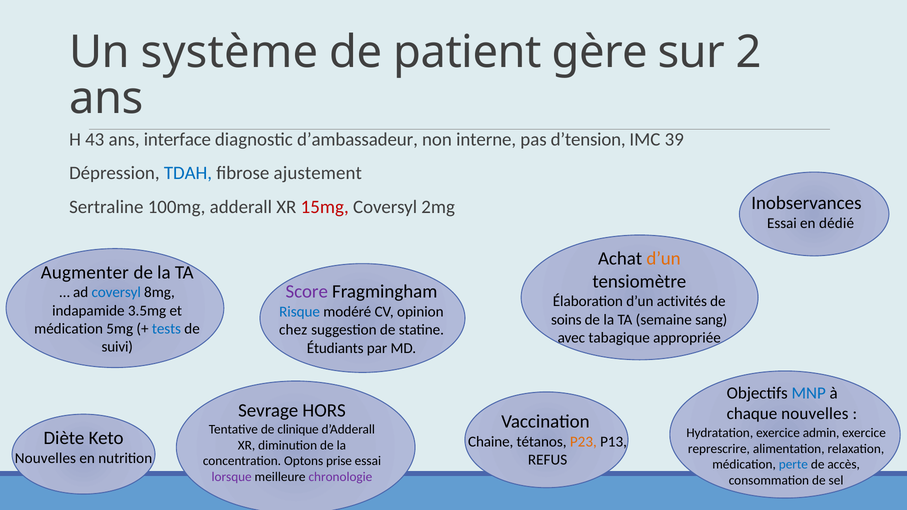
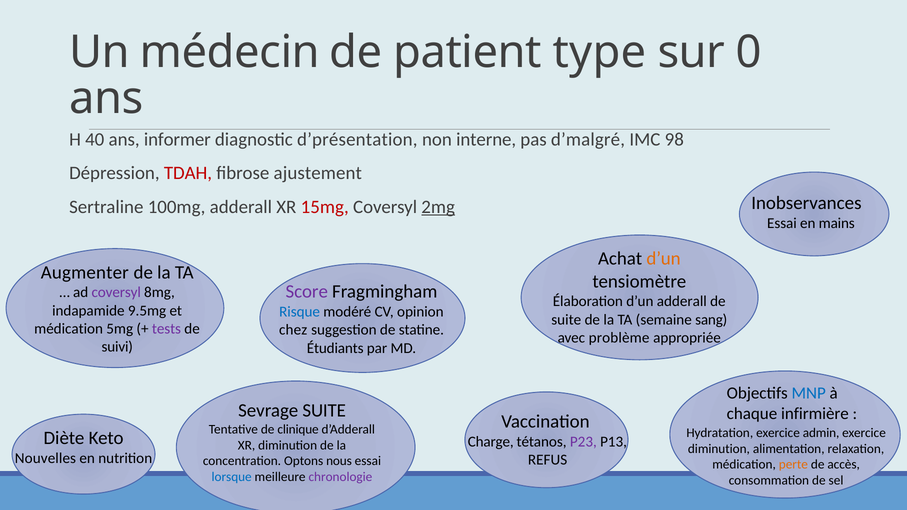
système: système -> médecin (230, 52)
gère: gère -> type (599, 52)
2: 2 -> 0 (749, 52)
43: 43 -> 40 (95, 140)
interface: interface -> informer (177, 140)
d’ambassadeur: d’ambassadeur -> d’présentation (357, 140)
d’tension: d’tension -> d’malgré (588, 140)
39: 39 -> 98 (674, 140)
TDAH colour: blue -> red (188, 173)
2mg underline: none -> present (438, 207)
dédié: dédié -> mains (837, 223)
coversyl colour: blue -> purple (116, 293)
d’un activités: activités -> adderall (682, 302)
3.5mg: 3.5mg -> 9.5mg (147, 311)
soins: soins -> suite (566, 320)
tests colour: blue -> purple (166, 329)
tabagique: tabagique -> problème (619, 338)
Sevrage HORS: HORS -> SUITE (324, 411)
chaque nouvelles: nouvelles -> infirmière (815, 414)
Chaine: Chaine -> Charge (491, 442)
P23 colour: orange -> purple (583, 442)
represcrire: represcrire -> diminution (719, 449)
prise: prise -> nous (339, 461)
perte colour: blue -> orange (793, 465)
lorsque colour: purple -> blue (232, 477)
